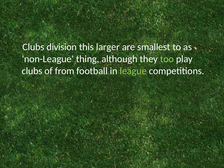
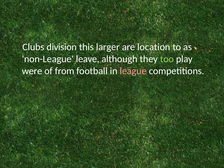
smallest: smallest -> location (154, 47)
thing: thing -> leave (88, 59)
clubs: clubs -> were (32, 71)
league colour: light green -> pink (133, 71)
